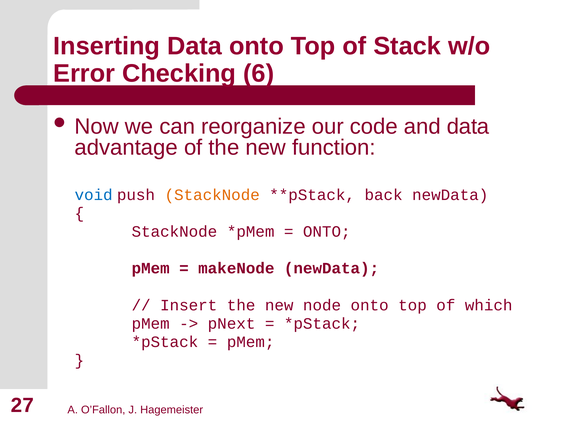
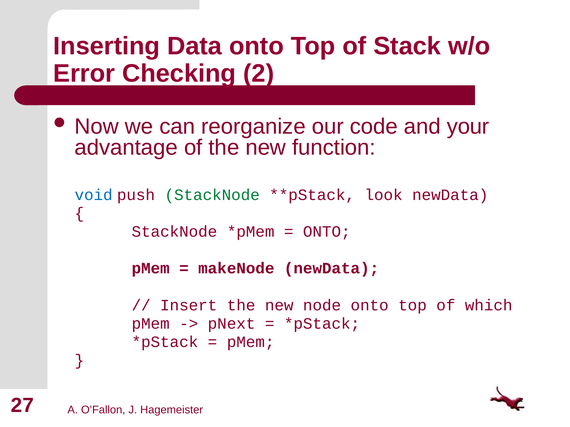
6: 6 -> 2 (259, 74)
and data: data -> your (468, 127)
StackNode colour: orange -> green (212, 195)
back: back -> look (384, 195)
